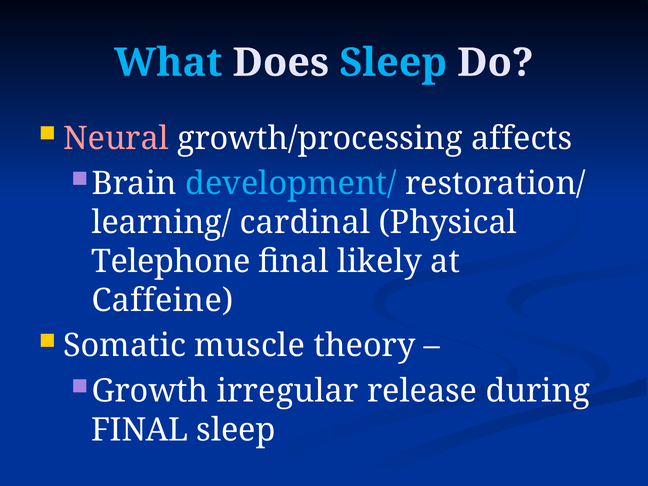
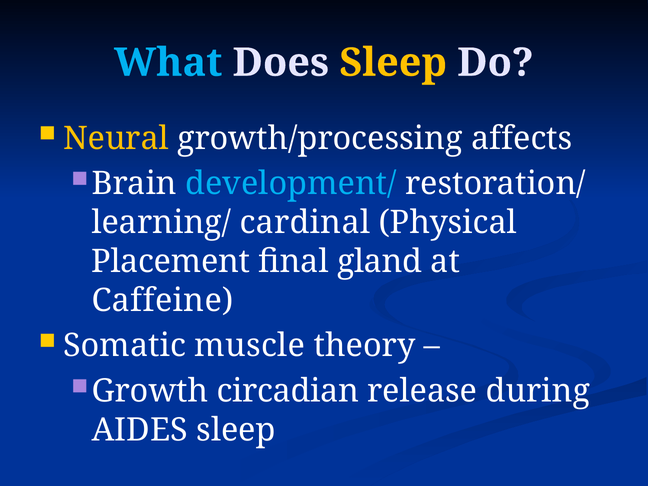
Sleep colour: light blue -> yellow (393, 63)
Neural colour: pink -> yellow (116, 138)
Telephone: Telephone -> Placement (171, 261)
likely: likely -> gland (380, 261)
irregular: irregular -> circadian (288, 391)
FINAL: FINAL -> AIDES (140, 430)
